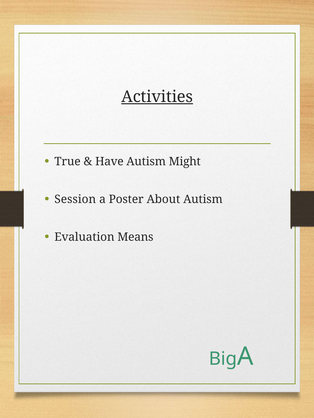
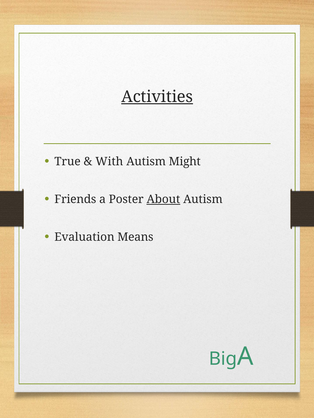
Have: Have -> With (109, 162)
Session: Session -> Friends (75, 200)
About underline: none -> present (163, 200)
